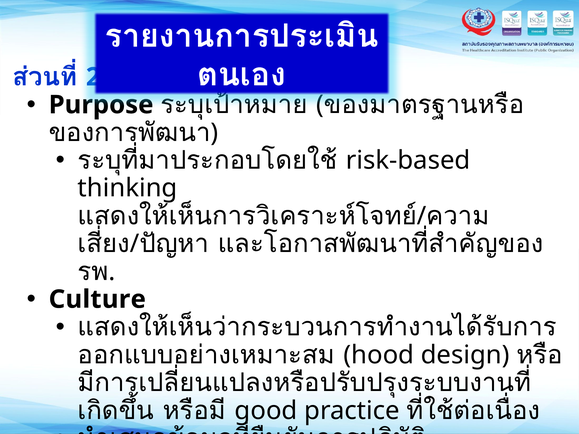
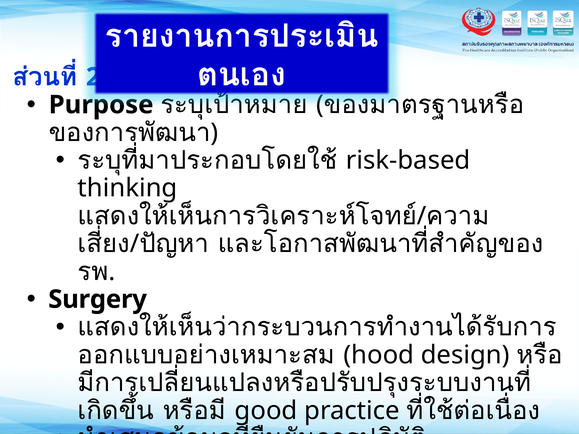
Culture: Culture -> Surgery (98, 300)
